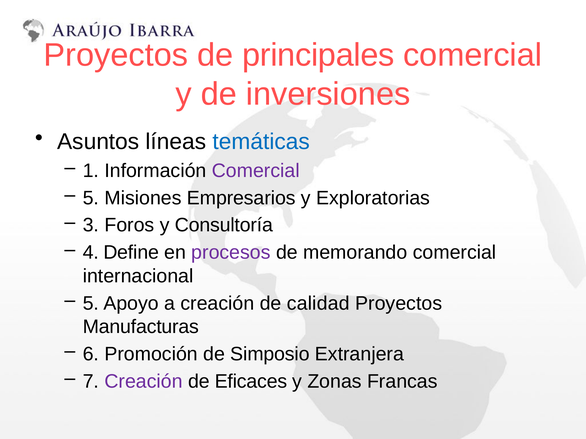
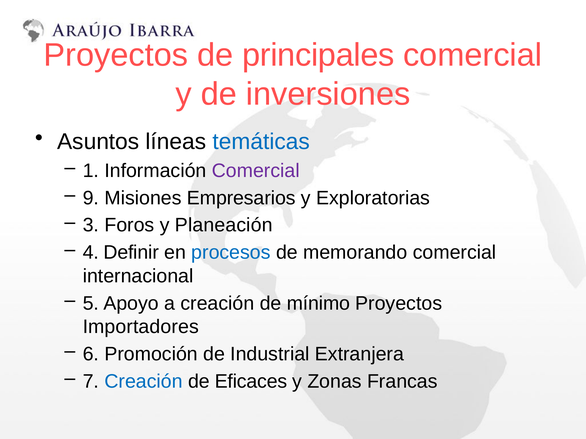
5: 5 -> 9 (91, 198)
Consultoría: Consultoría -> Planeación (224, 225)
Define: Define -> Definir (131, 253)
procesos colour: purple -> blue (231, 253)
calidad: calidad -> mínimo (318, 304)
Manufacturas: Manufacturas -> Importadores (141, 327)
Simposio: Simposio -> Industrial (270, 354)
Creación colour: purple -> blue (144, 382)
